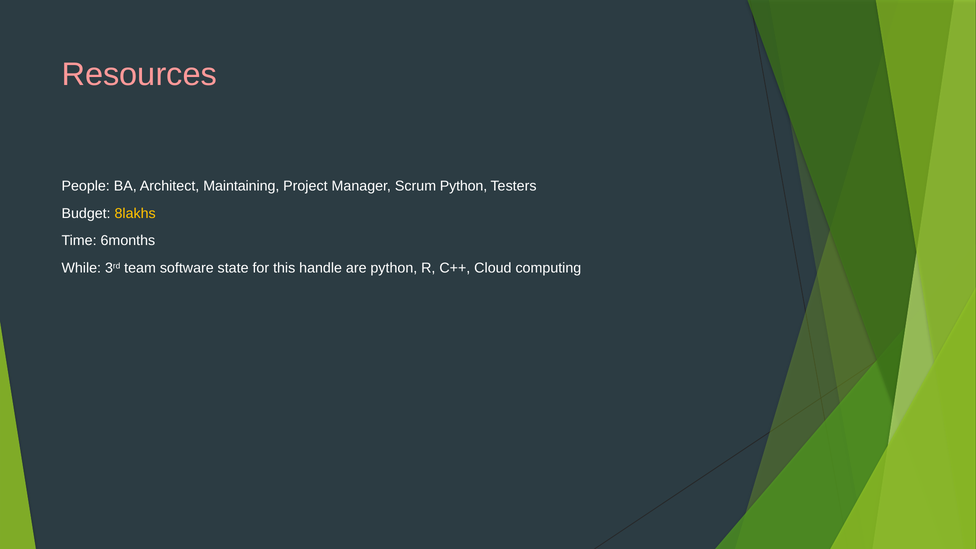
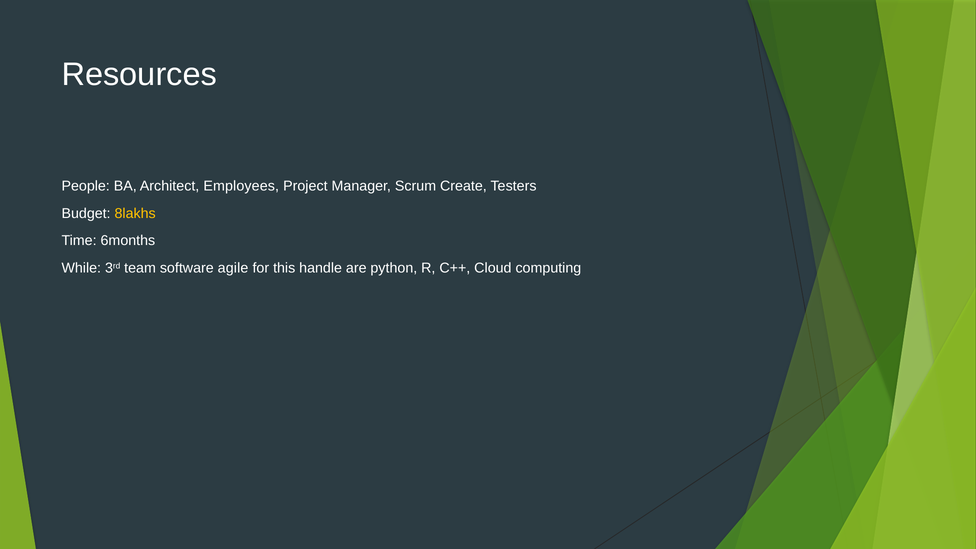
Resources colour: pink -> white (139, 74)
Maintaining: Maintaining -> Employees (241, 186)
Scrum Python: Python -> Create (463, 186)
state: state -> agile (233, 268)
